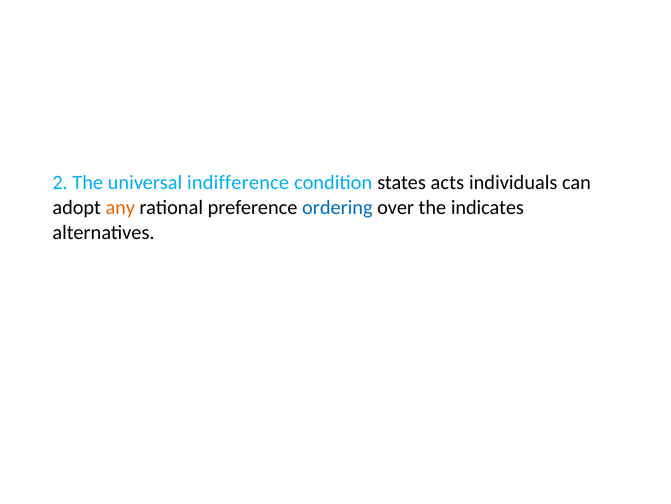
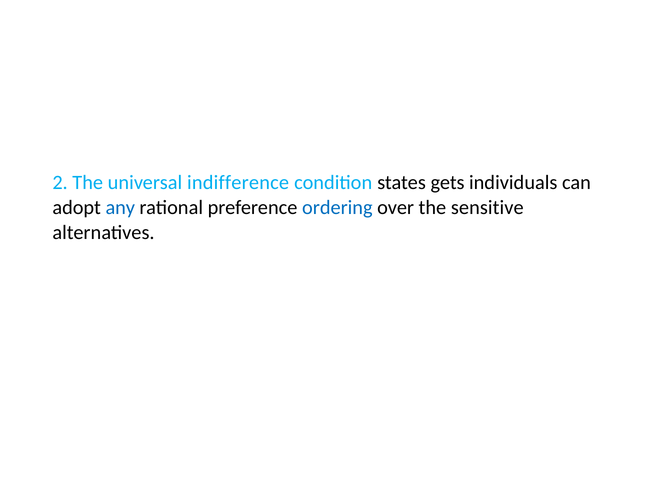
acts: acts -> gets (448, 183)
any colour: orange -> blue (120, 207)
indicates: indicates -> sensitive (487, 207)
